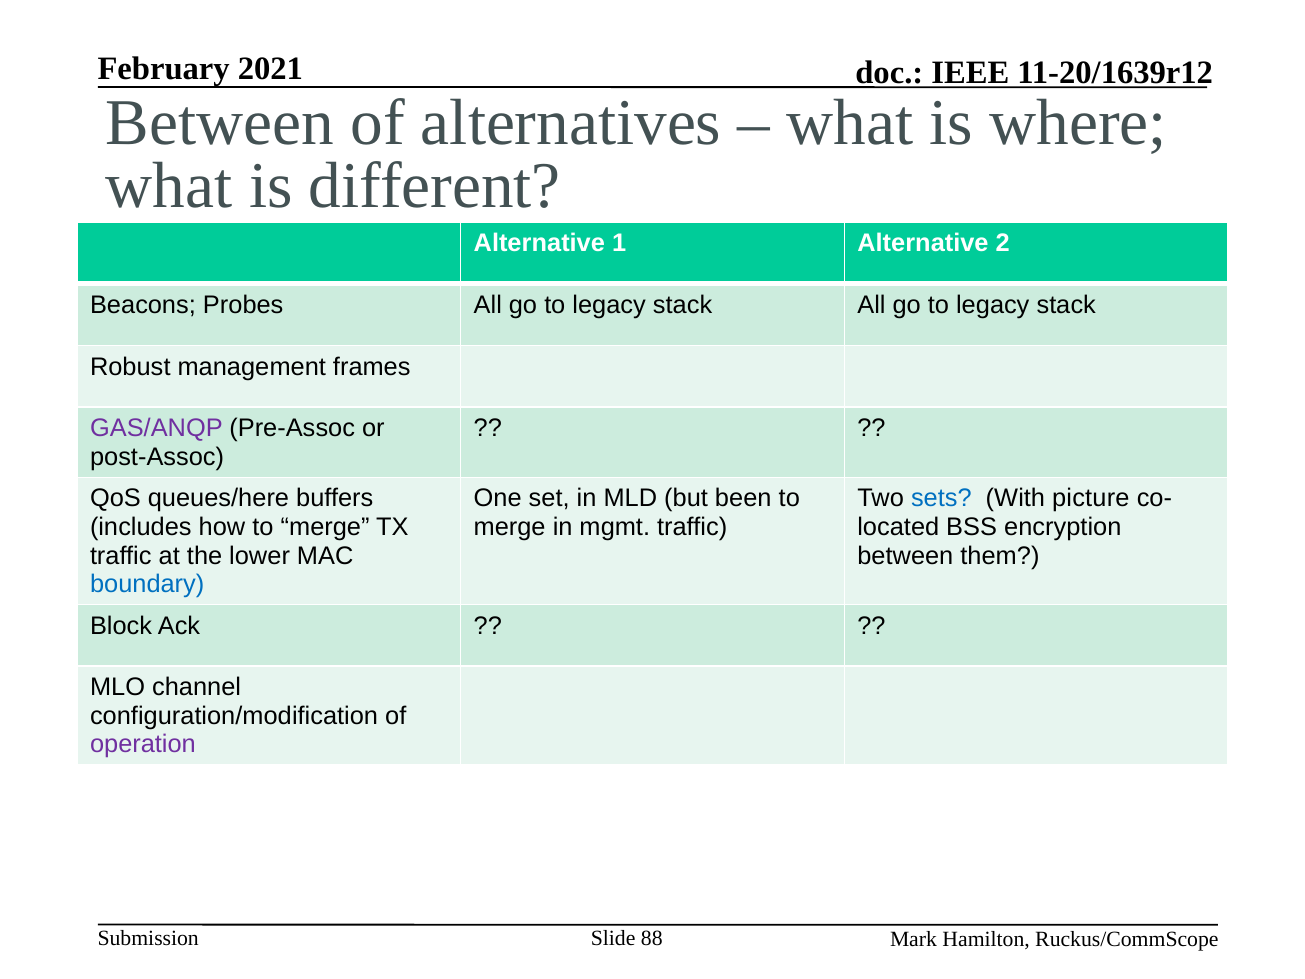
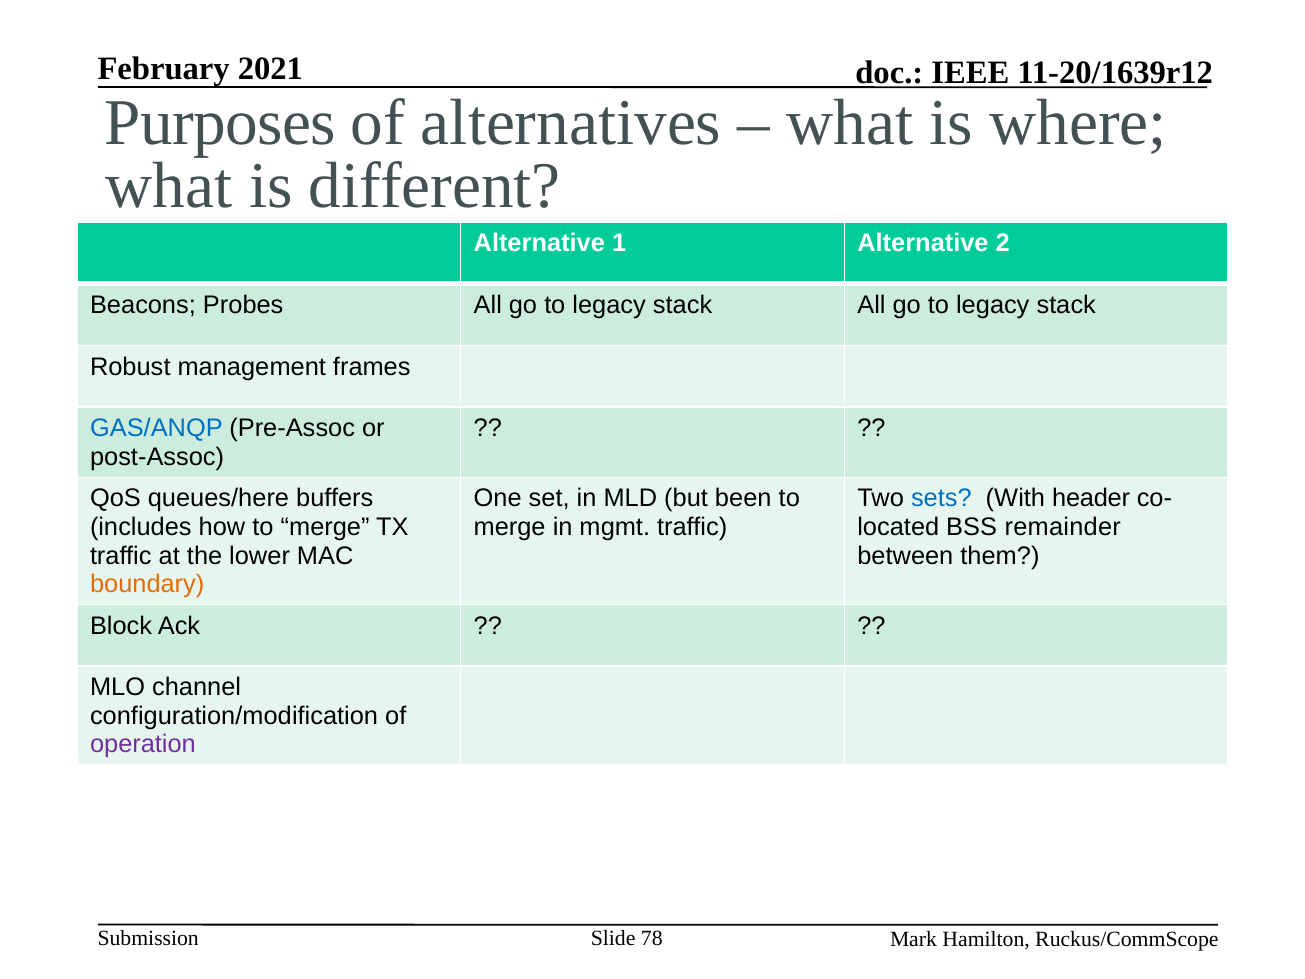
Between: Between -> Purposes (220, 123)
GAS/ANQP colour: purple -> blue (156, 428)
picture: picture -> header (1091, 498)
encryption: encryption -> remainder (1063, 527)
boundary colour: blue -> orange (147, 584)
88: 88 -> 78 (652, 938)
